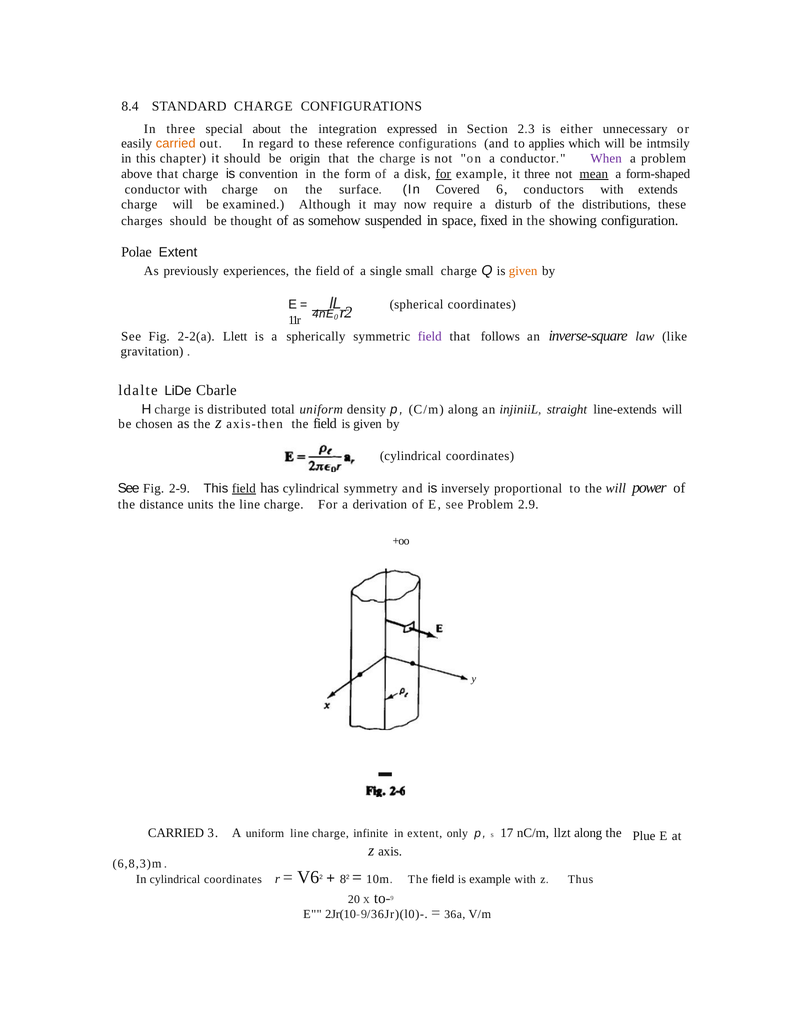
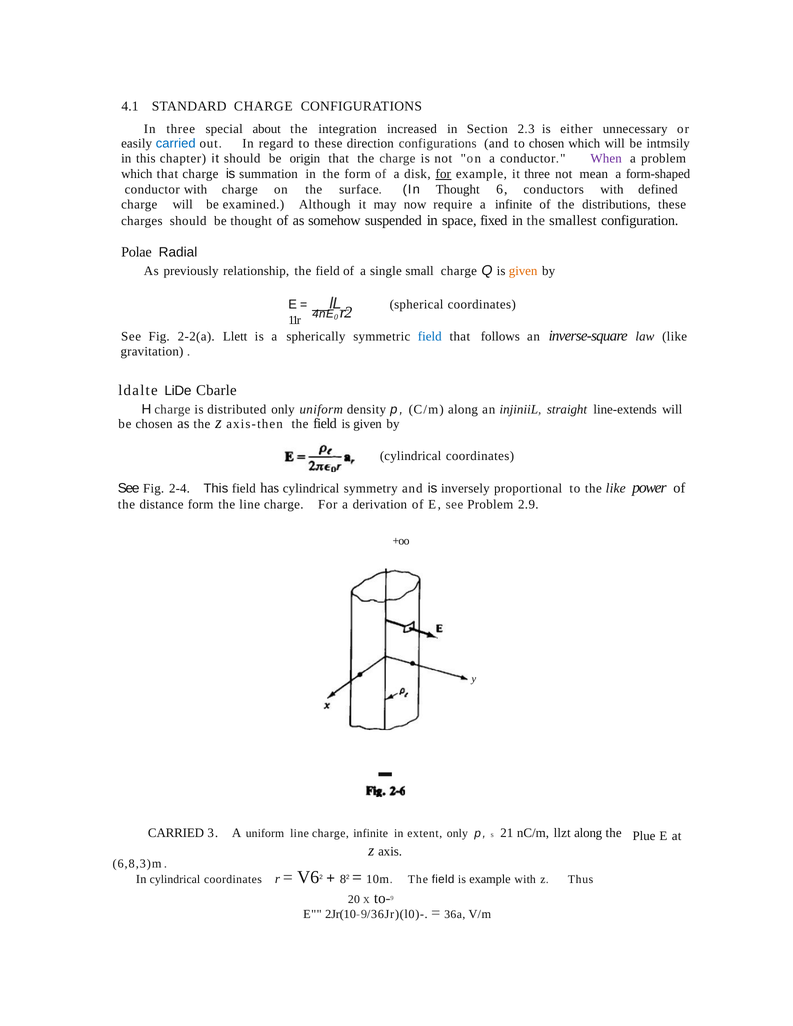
8.4: 8.4 -> 4.1 (130, 106)
expressed: expressed -> increased (412, 129)
carried colour: orange -> blue (176, 144)
reference: reference -> direction (370, 144)
to applies: applies -> chosen (547, 144)
above: above -> which (137, 174)
convention: convention -> summation (269, 174)
mean underline: present -> none (594, 174)
In Covered: Covered -> Thought (458, 189)
extends: extends -> defined (658, 189)
a disturb: disturb -> infinite (514, 204)
showing: showing -> smallest (573, 220)
Polae Extent: Extent -> Radial (178, 252)
experiences: experiences -> relationship (256, 271)
field colour: purple -> blue (430, 336)
distributed total: total -> only (283, 410)
2-9: 2-9 -> 2-4 (179, 488)
field underline: present -> none (244, 488)
the will: will -> like (616, 488)
distance units: units -> form (201, 504)
17: 17 -> 21 (507, 833)
